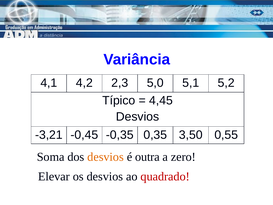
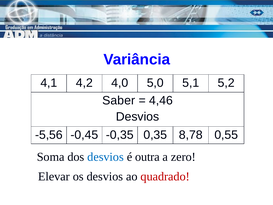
2,3: 2,3 -> 4,0 (120, 83)
Típico: Típico -> Saber (119, 100)
4,45: 4,45 -> 4,46 (161, 100)
-3,21: -3,21 -> -5,56 (49, 135)
3,50: 3,50 -> 8,78 (191, 135)
desvios colour: orange -> blue (106, 157)
